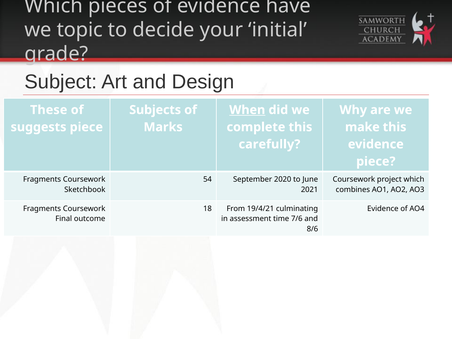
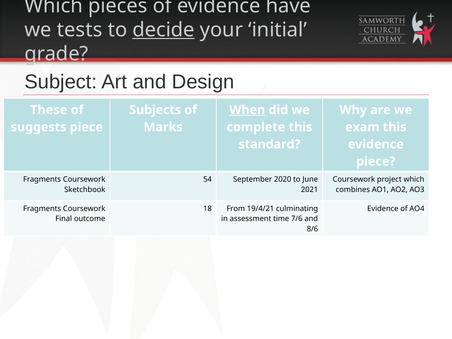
topic: topic -> tests (80, 30)
decide underline: none -> present (164, 30)
make: make -> exam (362, 127)
carefully: carefully -> standard (270, 144)
